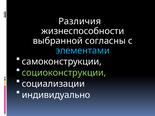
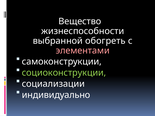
Различия: Различия -> Вещество (80, 21)
согласны: согласны -> обогреть (105, 41)
элементами colour: light blue -> pink (83, 51)
